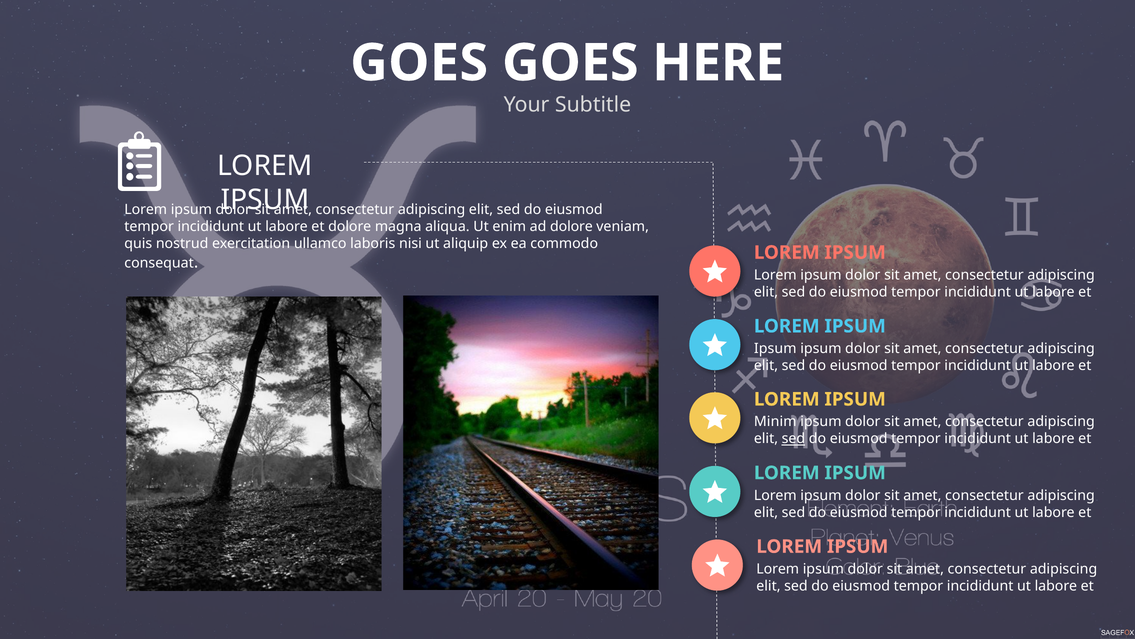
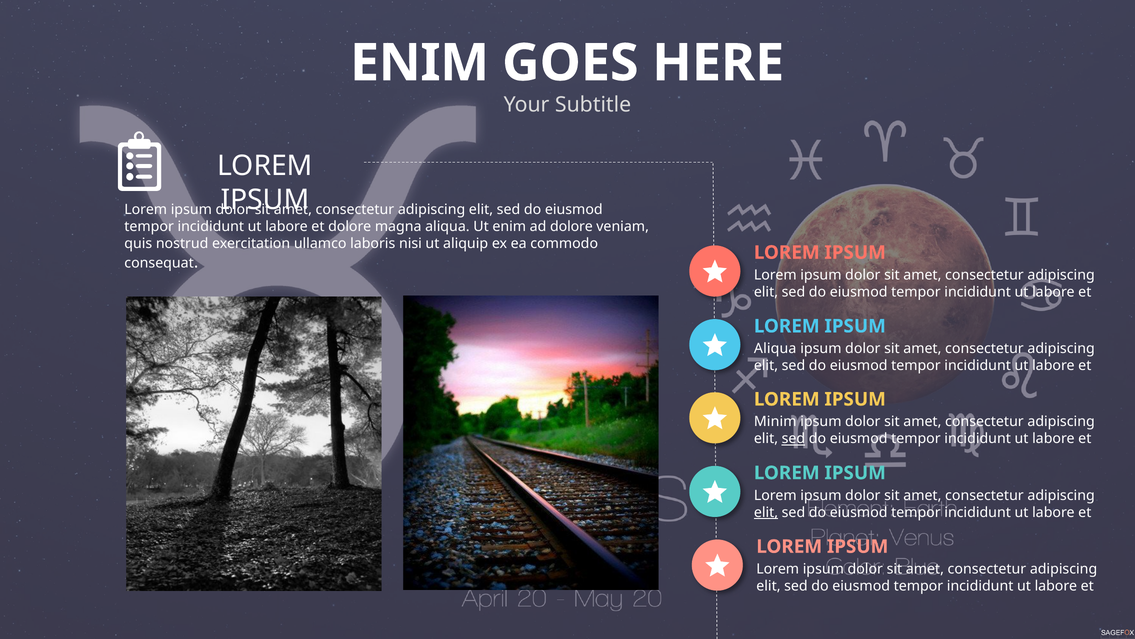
GOES: GOES -> ENIM (420, 63)
Ipsum: Ipsum -> Aliqua (775, 348)
elit underline: none -> present (766, 512)
